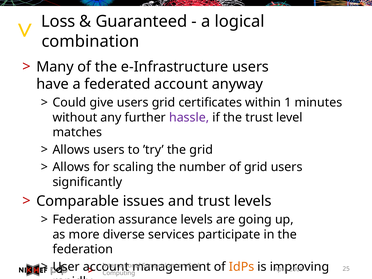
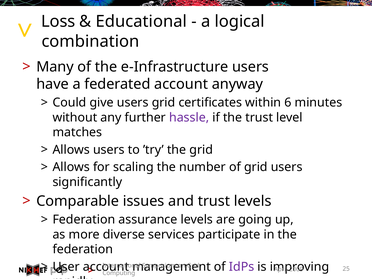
Guaranteed: Guaranteed -> Educational (141, 22)
1: 1 -> 6 (288, 103)
IdPs colour: orange -> purple (242, 267)
